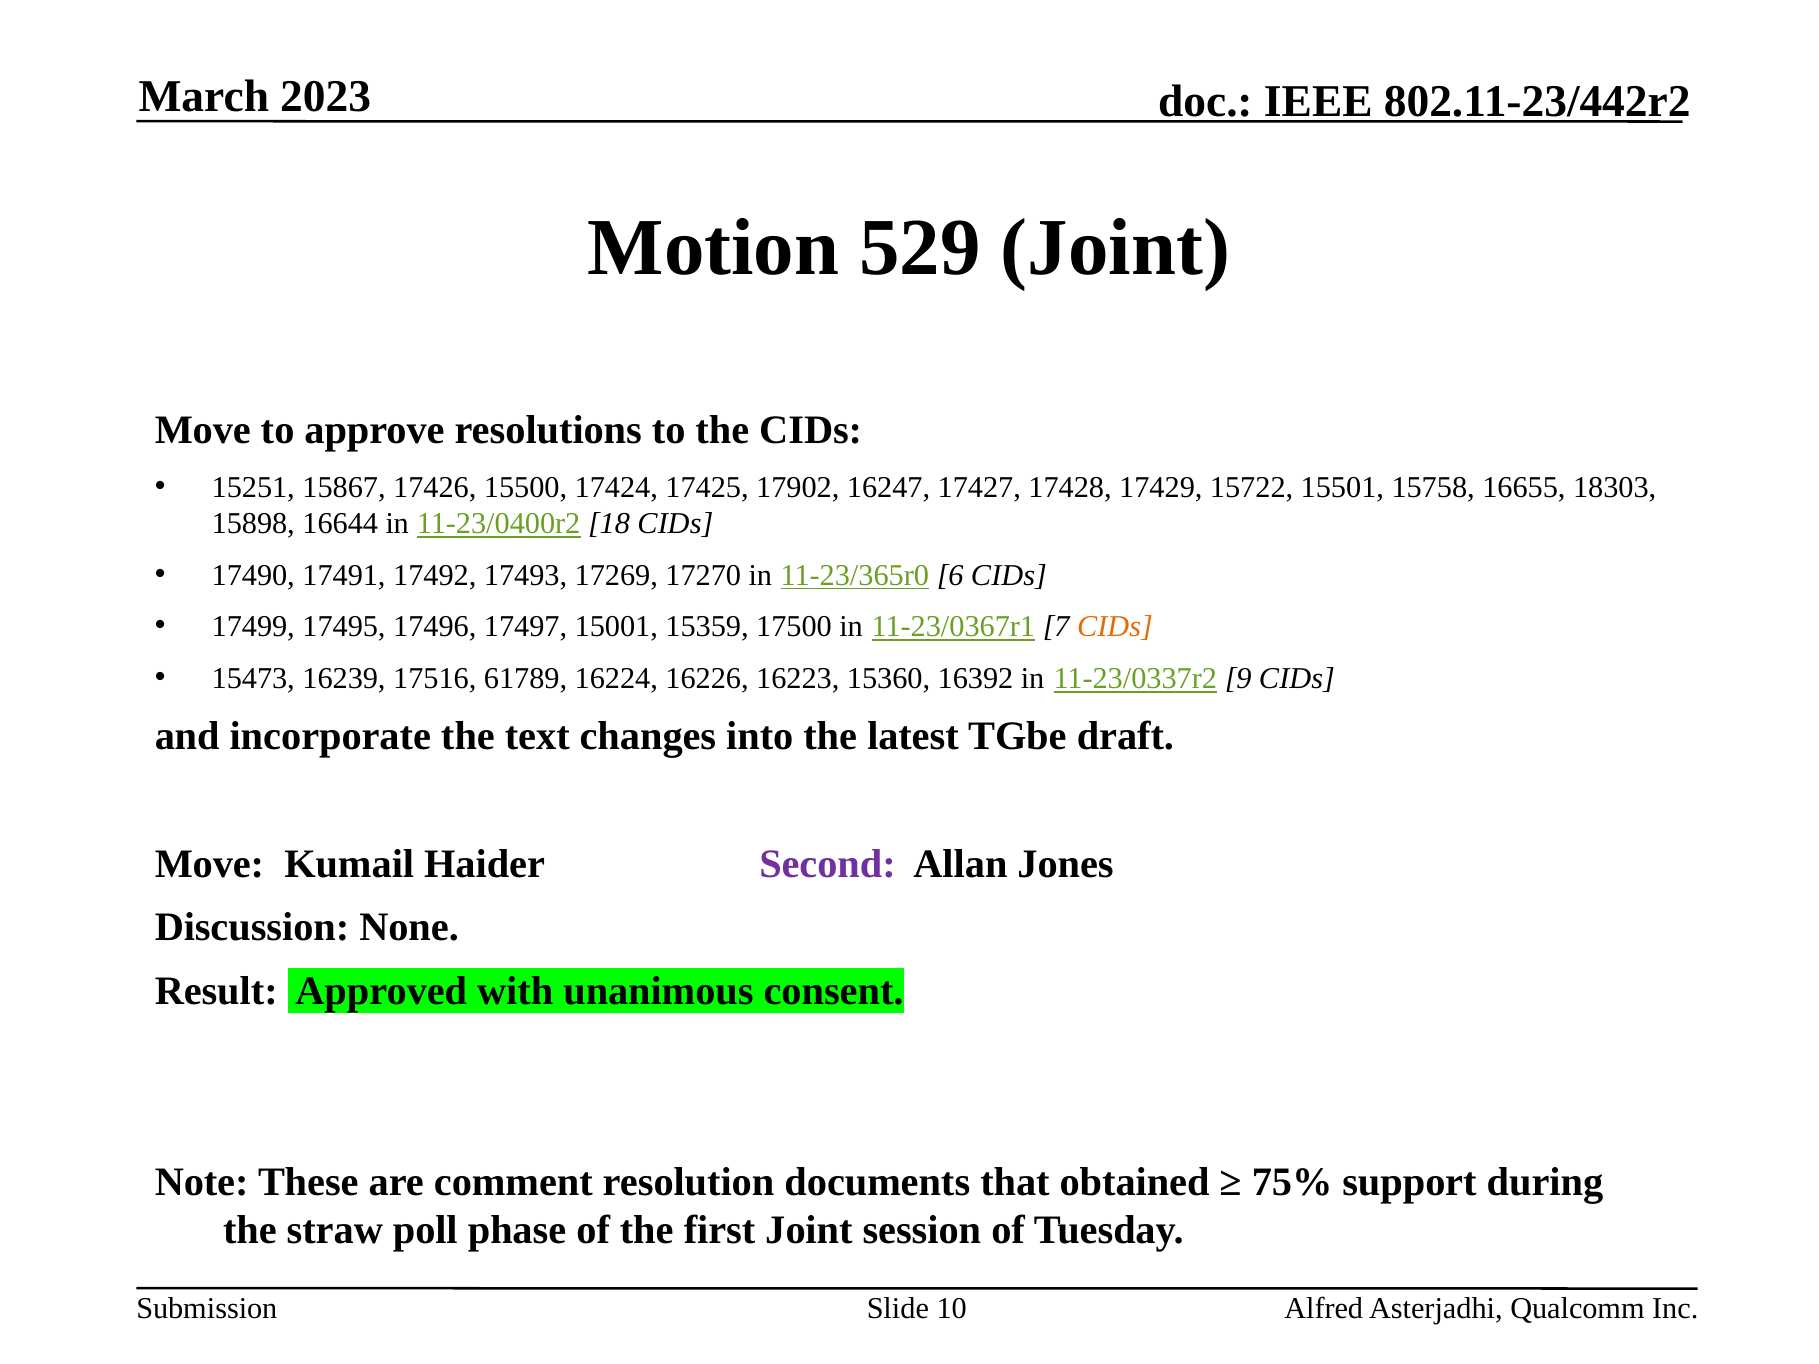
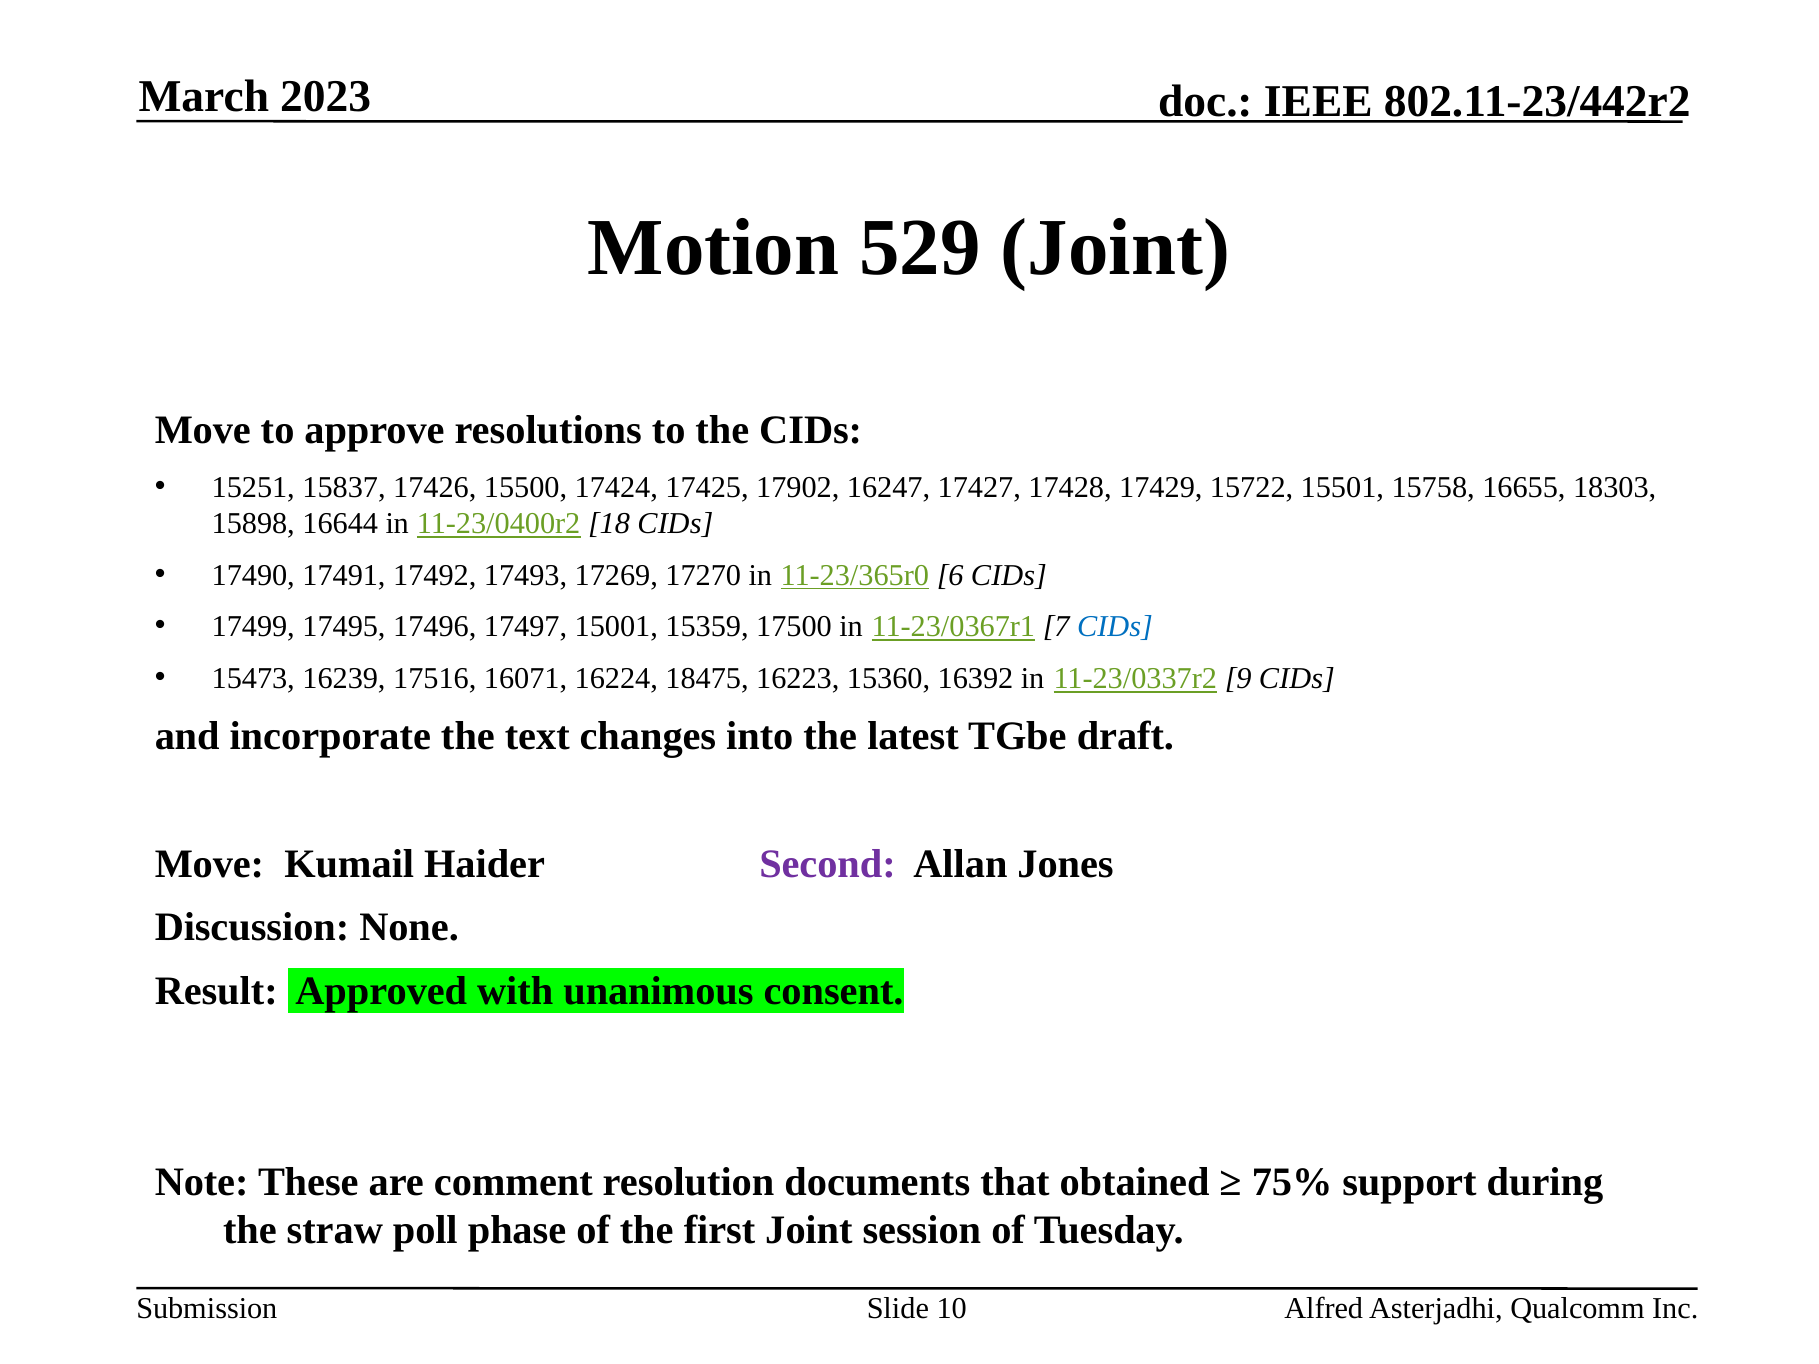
15867: 15867 -> 15837 (344, 487)
CIDs colour: orange -> blue (1115, 627)
61789: 61789 -> 16071 (526, 678)
16226: 16226 -> 18475 (707, 678)
